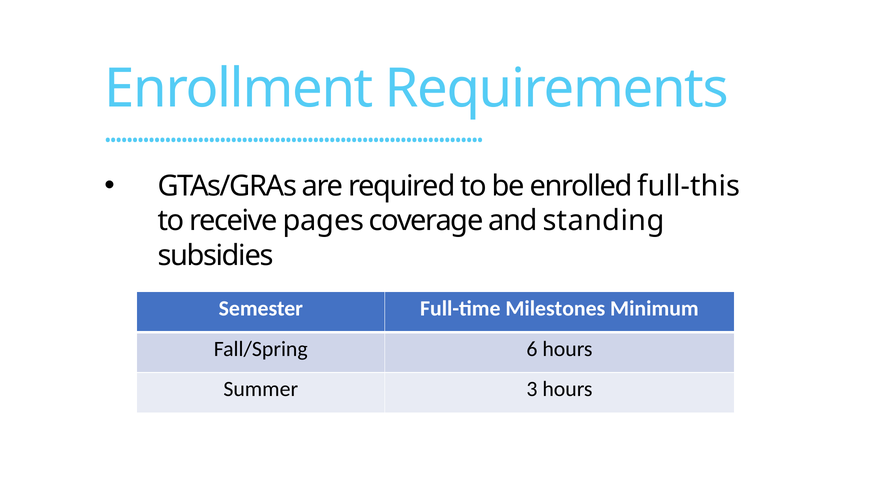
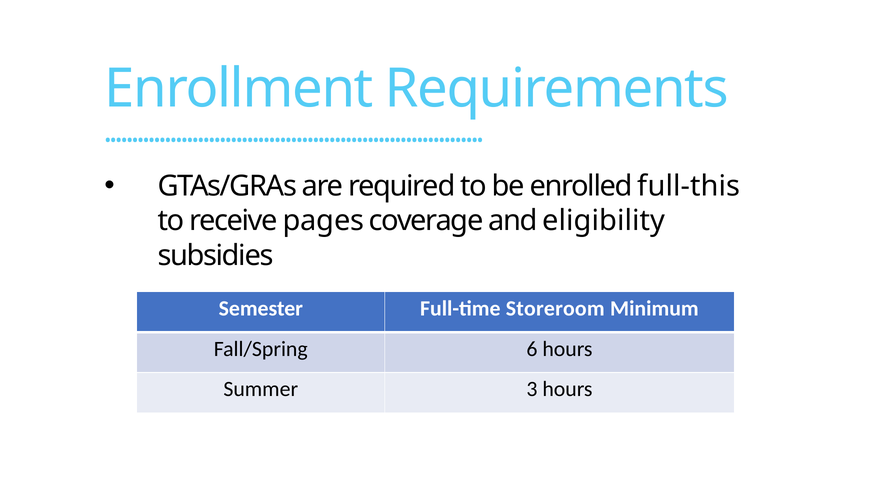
standing: standing -> eligibility (604, 221)
Milestones: Milestones -> Storeroom (555, 308)
